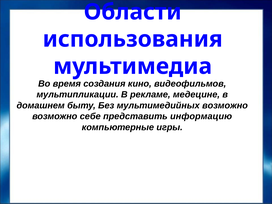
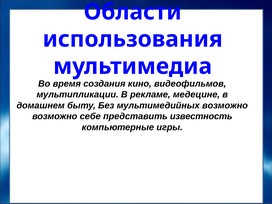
информацию: информацию -> известность (201, 116)
